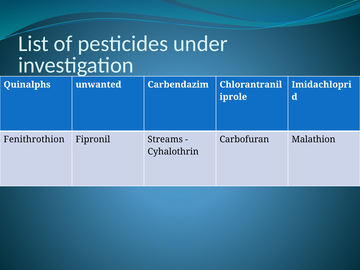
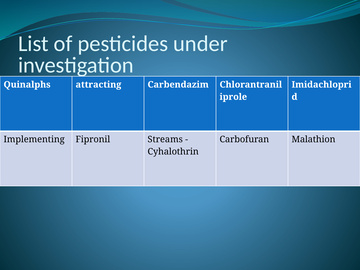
unwanted: unwanted -> attracting (98, 85)
Fenithrothion: Fenithrothion -> Implementing (34, 139)
